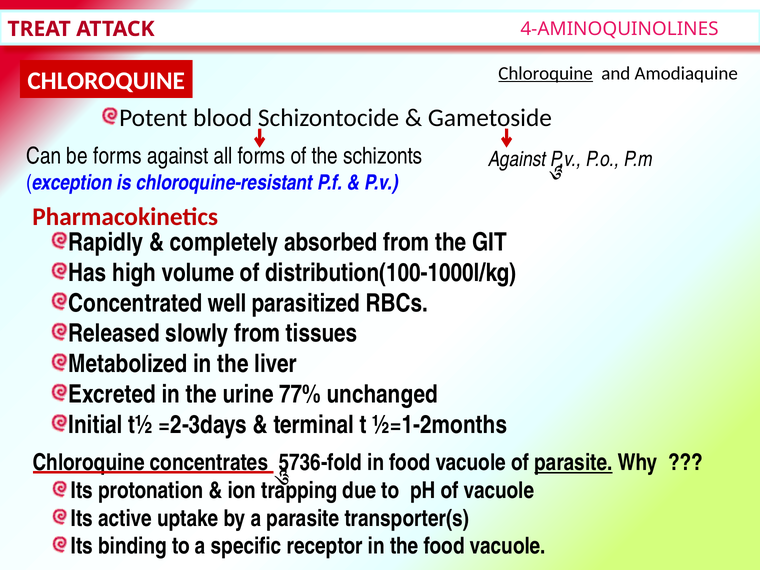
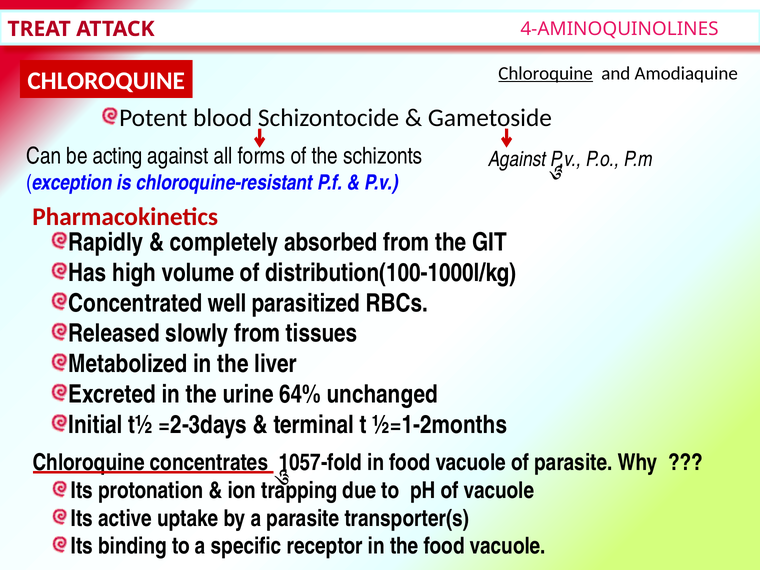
be forms: forms -> acting (118, 156)
77%: 77% -> 64% (300, 394)
5736-fold: 5736-fold -> 1057-fold (320, 463)
parasite underline: present -> none (573, 463)
